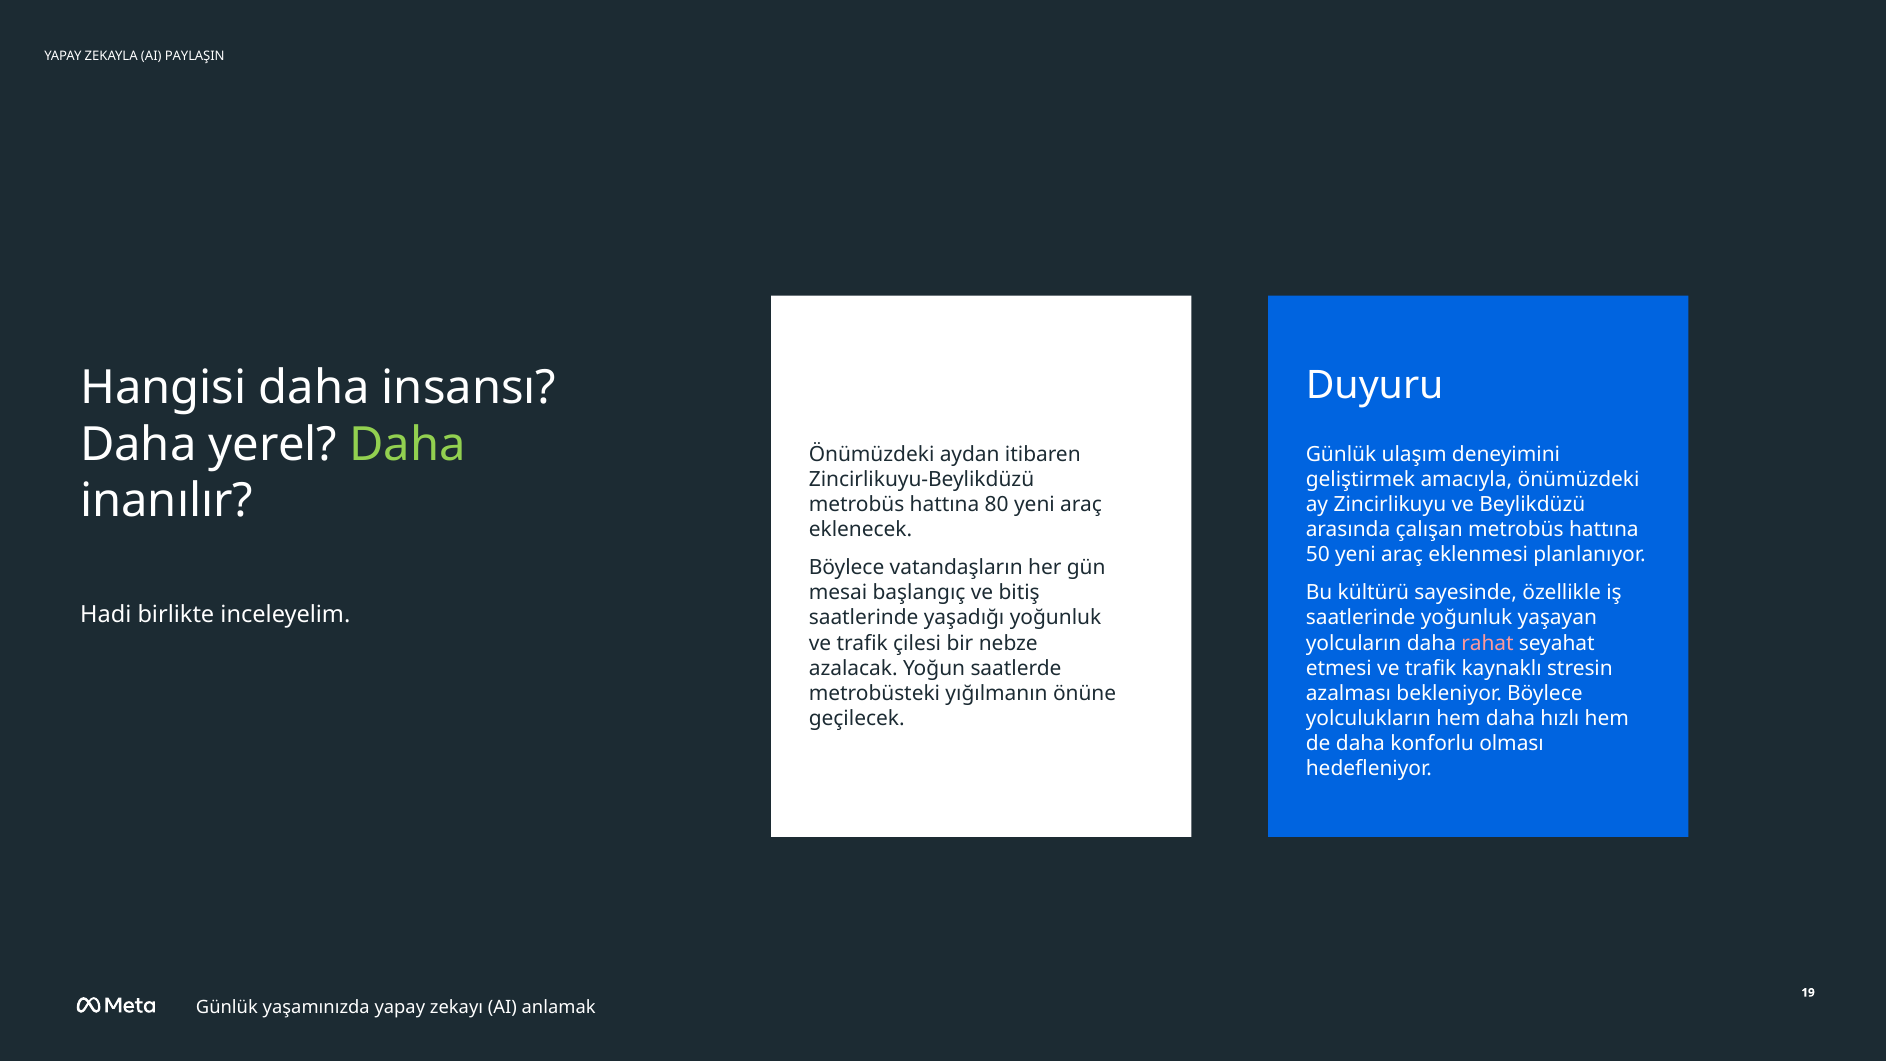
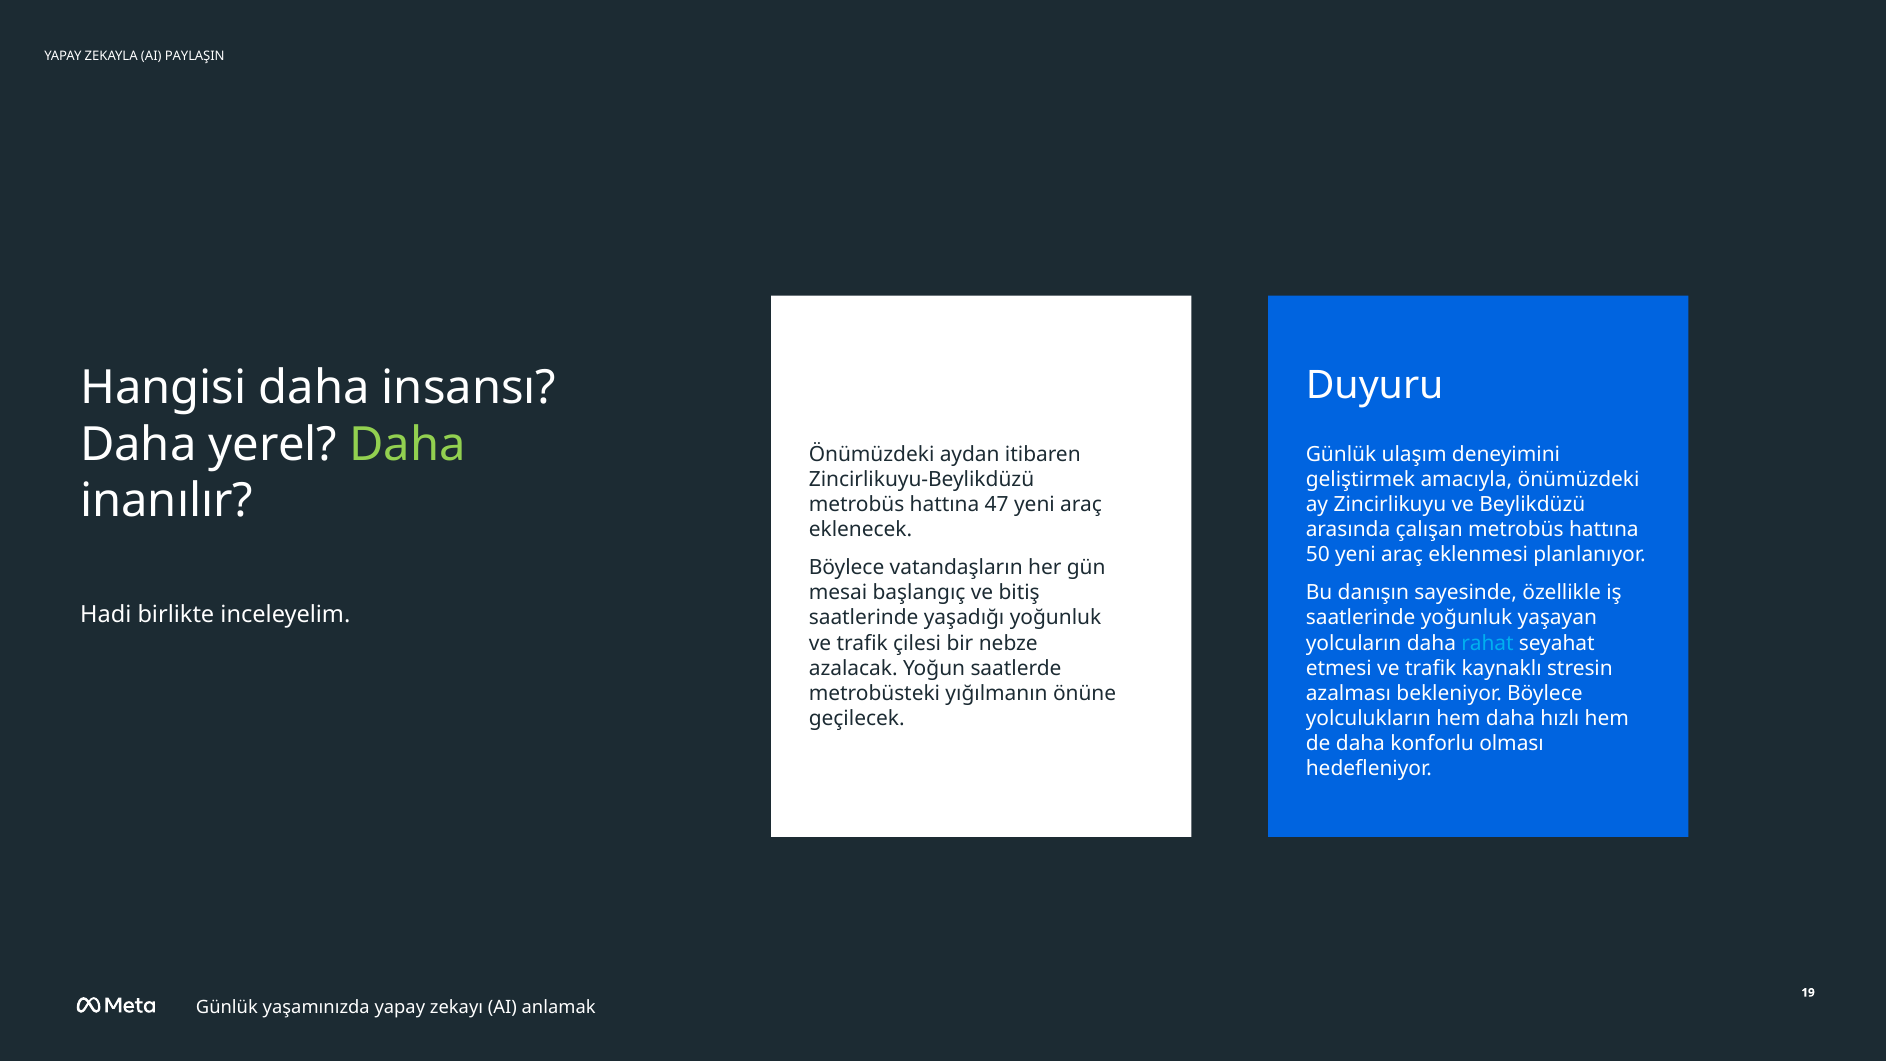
80: 80 -> 47 (997, 504)
kültürü: kültürü -> danışın (1373, 593)
rahat colour: pink -> light blue (1488, 643)
